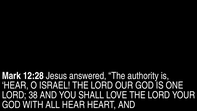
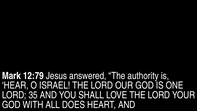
12:28: 12:28 -> 12:79 (33, 76)
38: 38 -> 35 (33, 95)
ALL HEAR: HEAR -> DOES (74, 105)
